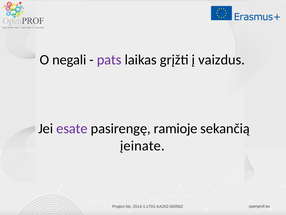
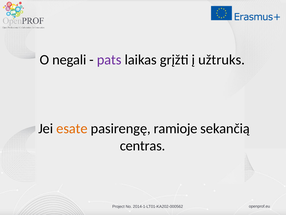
vaizdus: vaizdus -> užtruks (222, 60)
esate colour: purple -> orange (72, 128)
įeinate: įeinate -> centras (143, 145)
